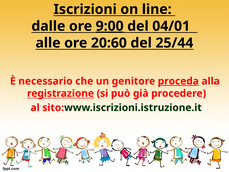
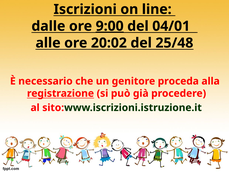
20:60: 20:60 -> 20:02 (109, 43)
25/44: 25/44 -> 25/48 (174, 43)
proceda underline: present -> none (178, 81)
